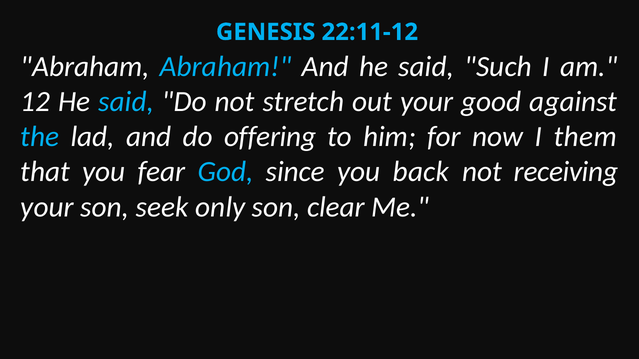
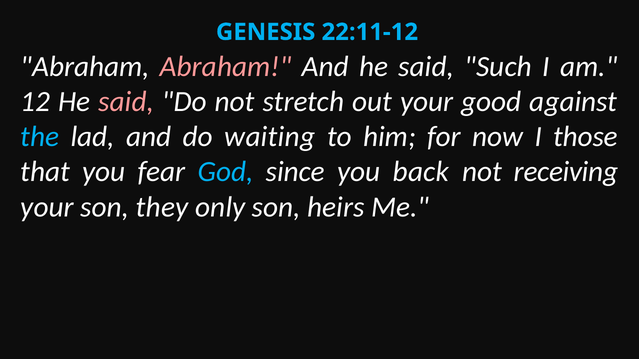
Abraham colour: light blue -> pink (226, 67)
said colour: light blue -> pink (126, 102)
offering: offering -> waiting (270, 137)
them: them -> those (586, 137)
seek: seek -> they (162, 207)
clear: clear -> heirs (336, 207)
